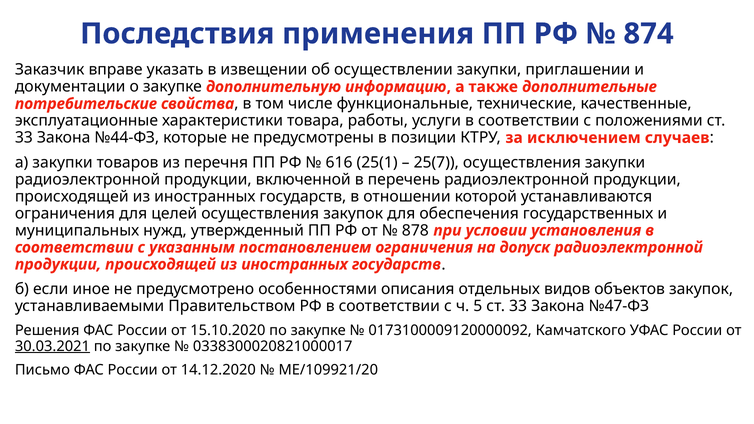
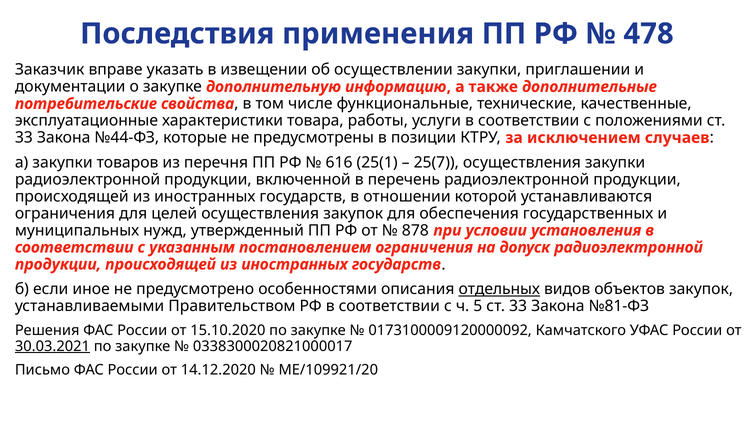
874: 874 -> 478 (649, 34)
отдельных underline: none -> present (499, 289)
№47-ФЗ: №47-ФЗ -> №81-ФЗ (619, 306)
